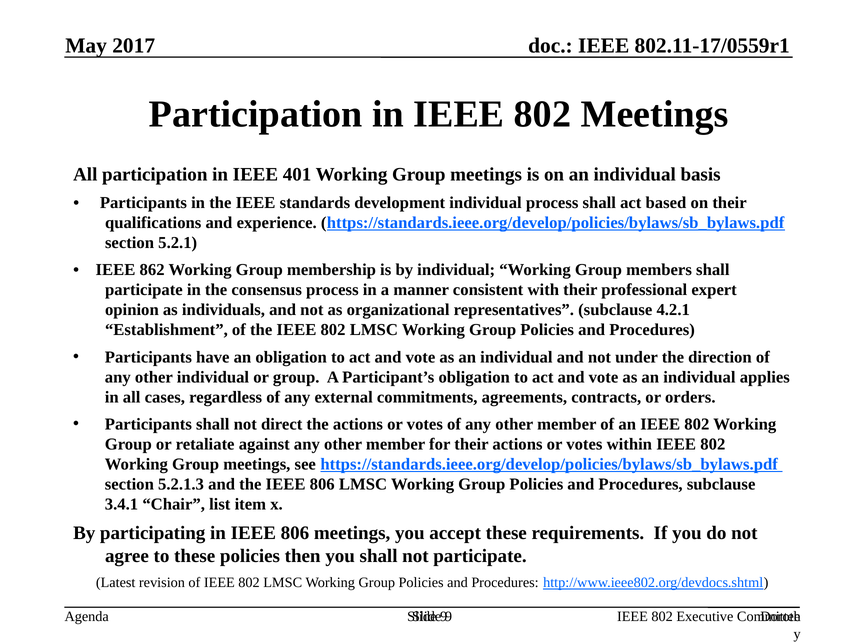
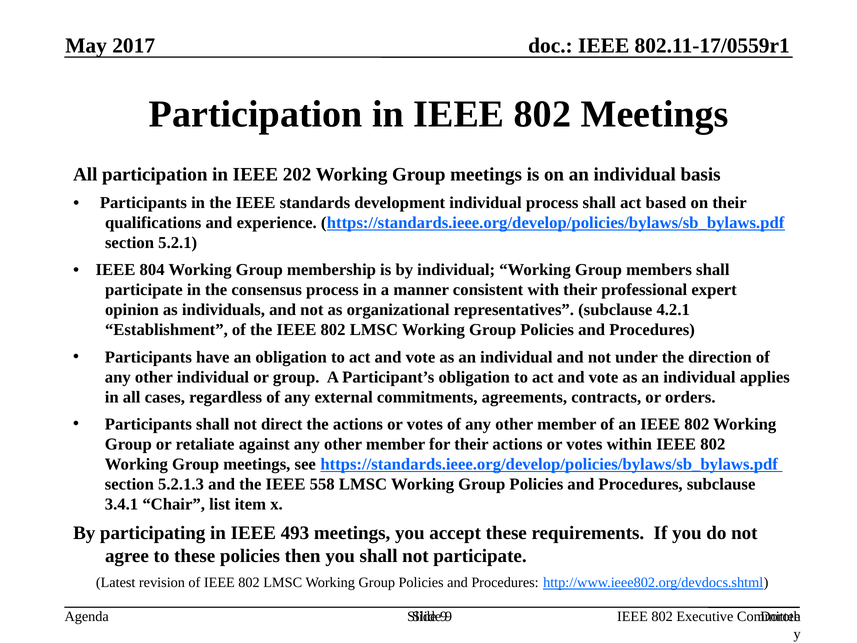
401: 401 -> 202 (297, 174)
862: 862 -> 804 (152, 270)
the IEEE 806: 806 -> 558 (322, 484)
in IEEE 806: 806 -> 493 (295, 533)
